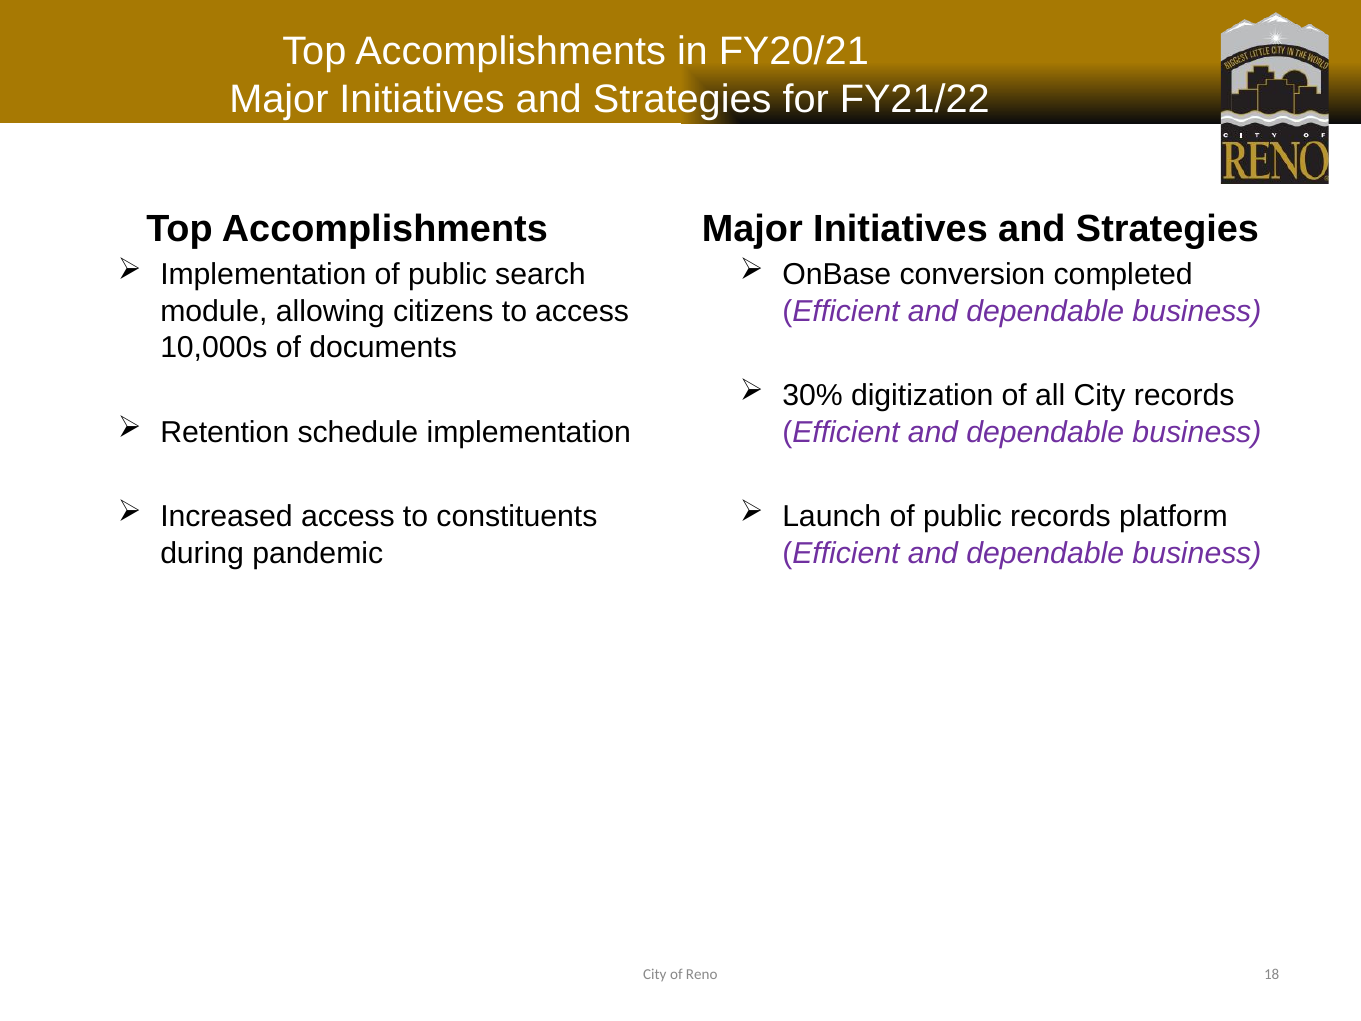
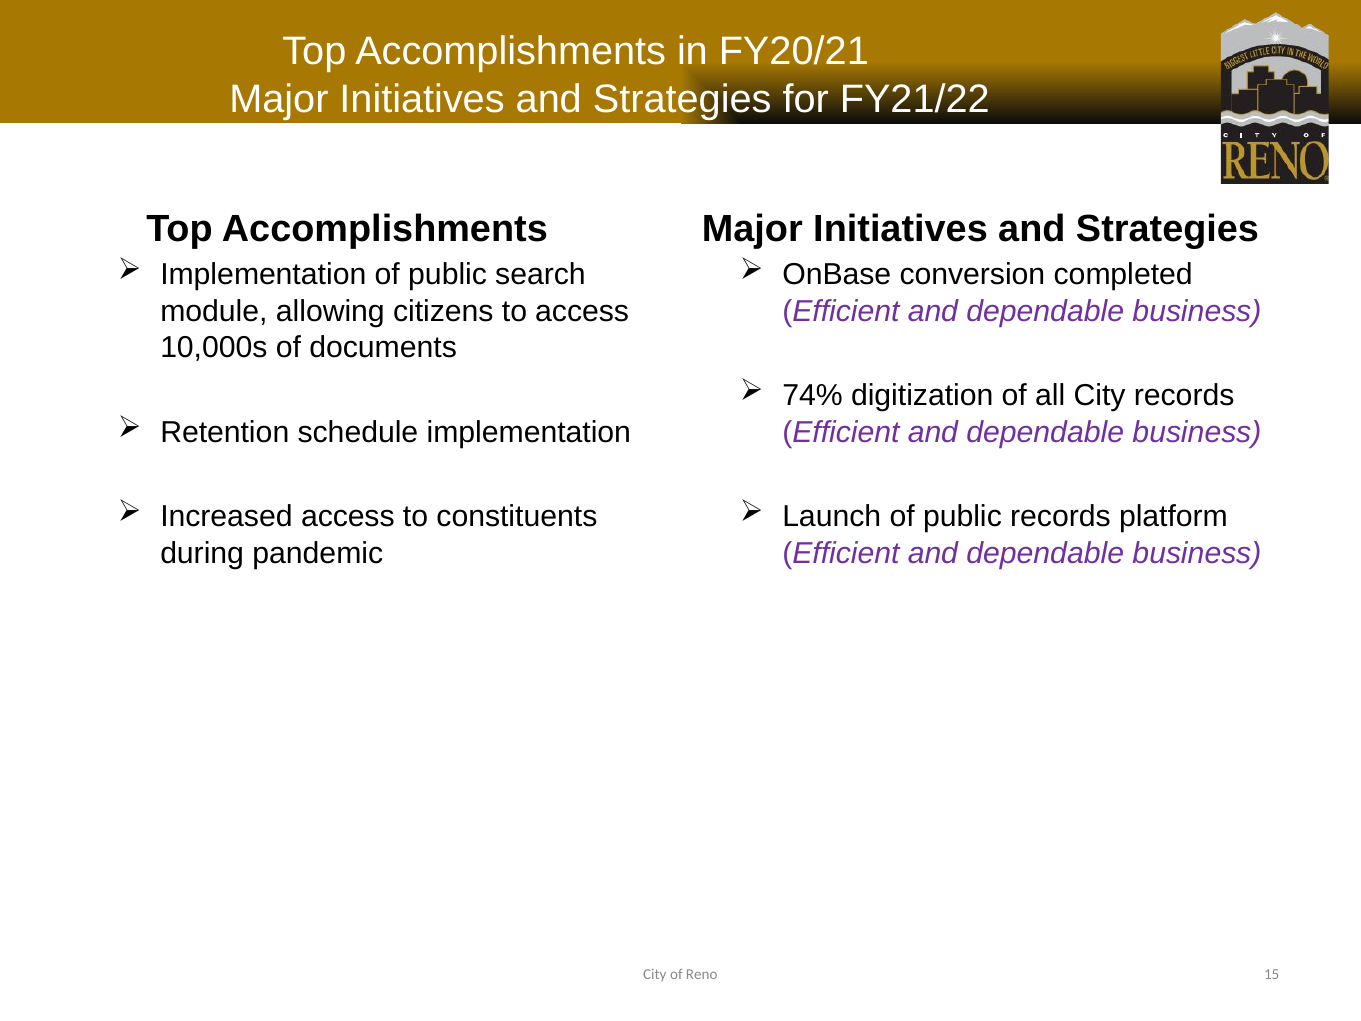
30%: 30% -> 74% (813, 396)
18: 18 -> 15 (1272, 974)
